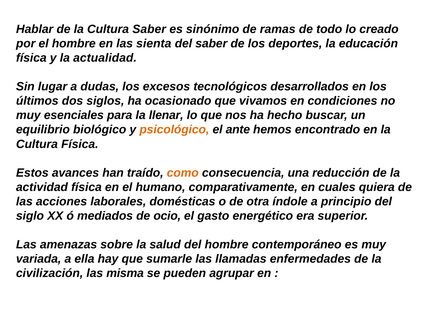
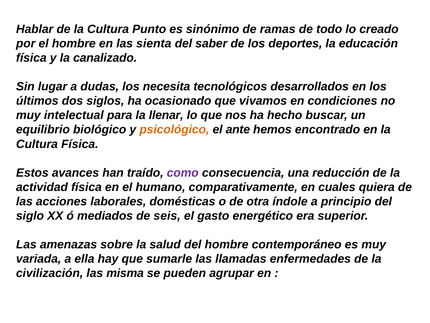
Cultura Saber: Saber -> Punto (149, 29)
actualidad: actualidad -> canalizado (105, 58)
excesos: excesos -> necesita (167, 86)
esenciales: esenciales -> intelectual (74, 115)
como colour: orange -> purple (183, 173)
ocio: ocio -> seis (167, 216)
